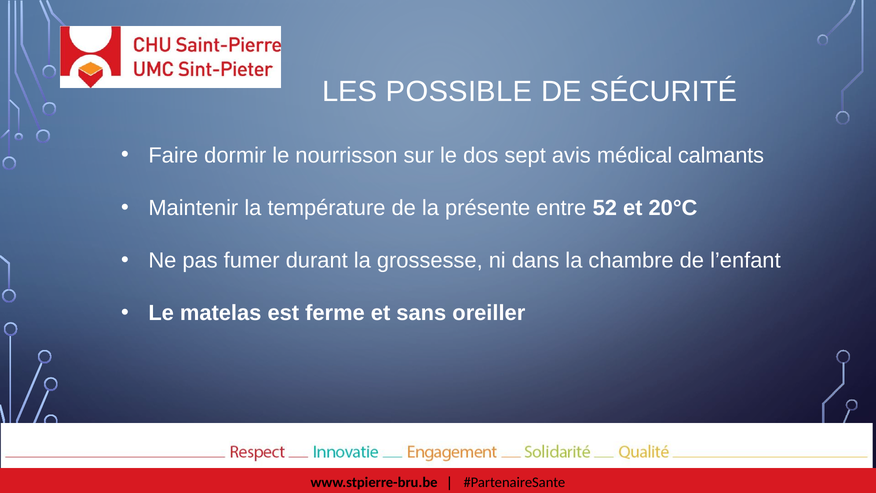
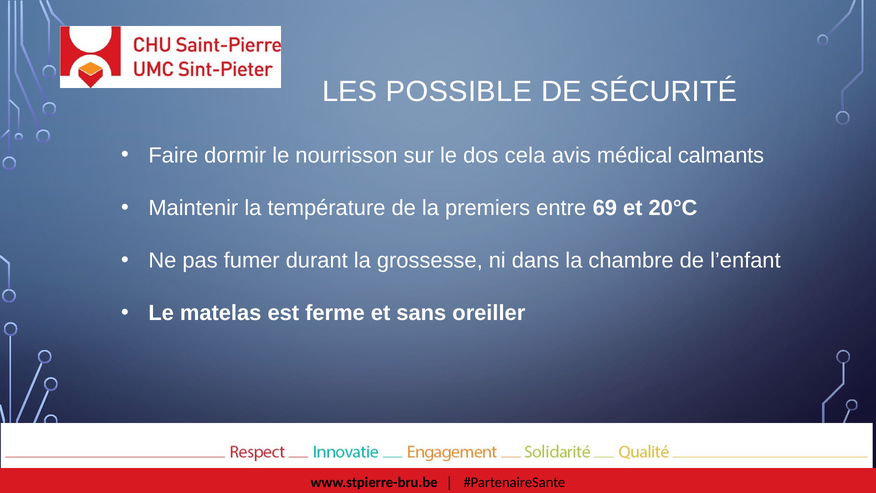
sept: sept -> cela (525, 155)
présente: présente -> premiers (488, 208)
52: 52 -> 69 (605, 208)
